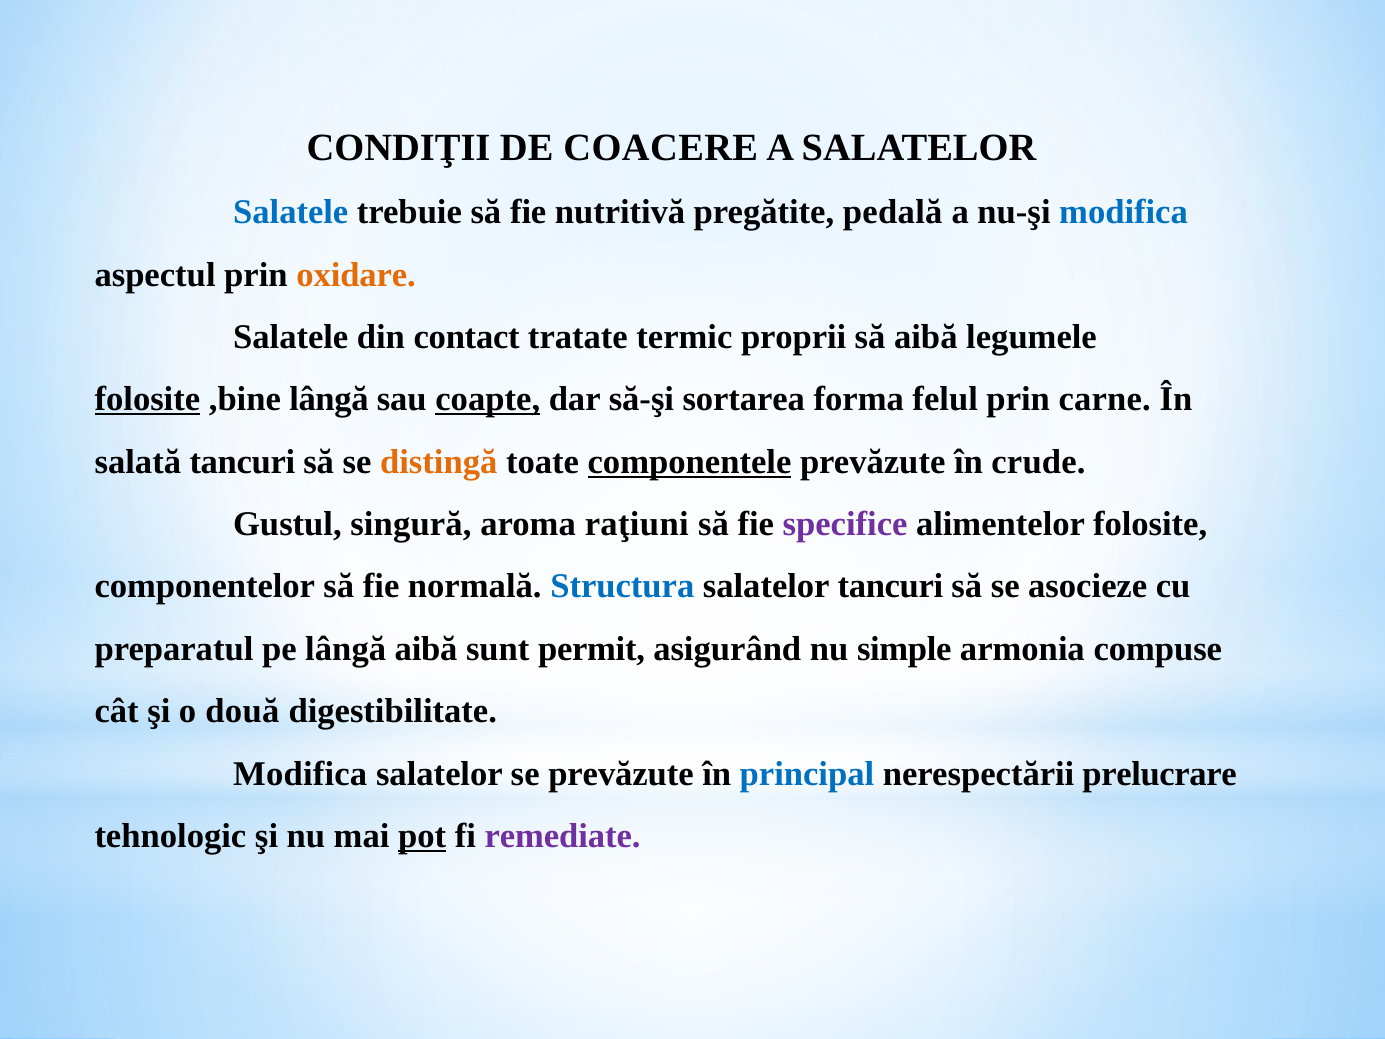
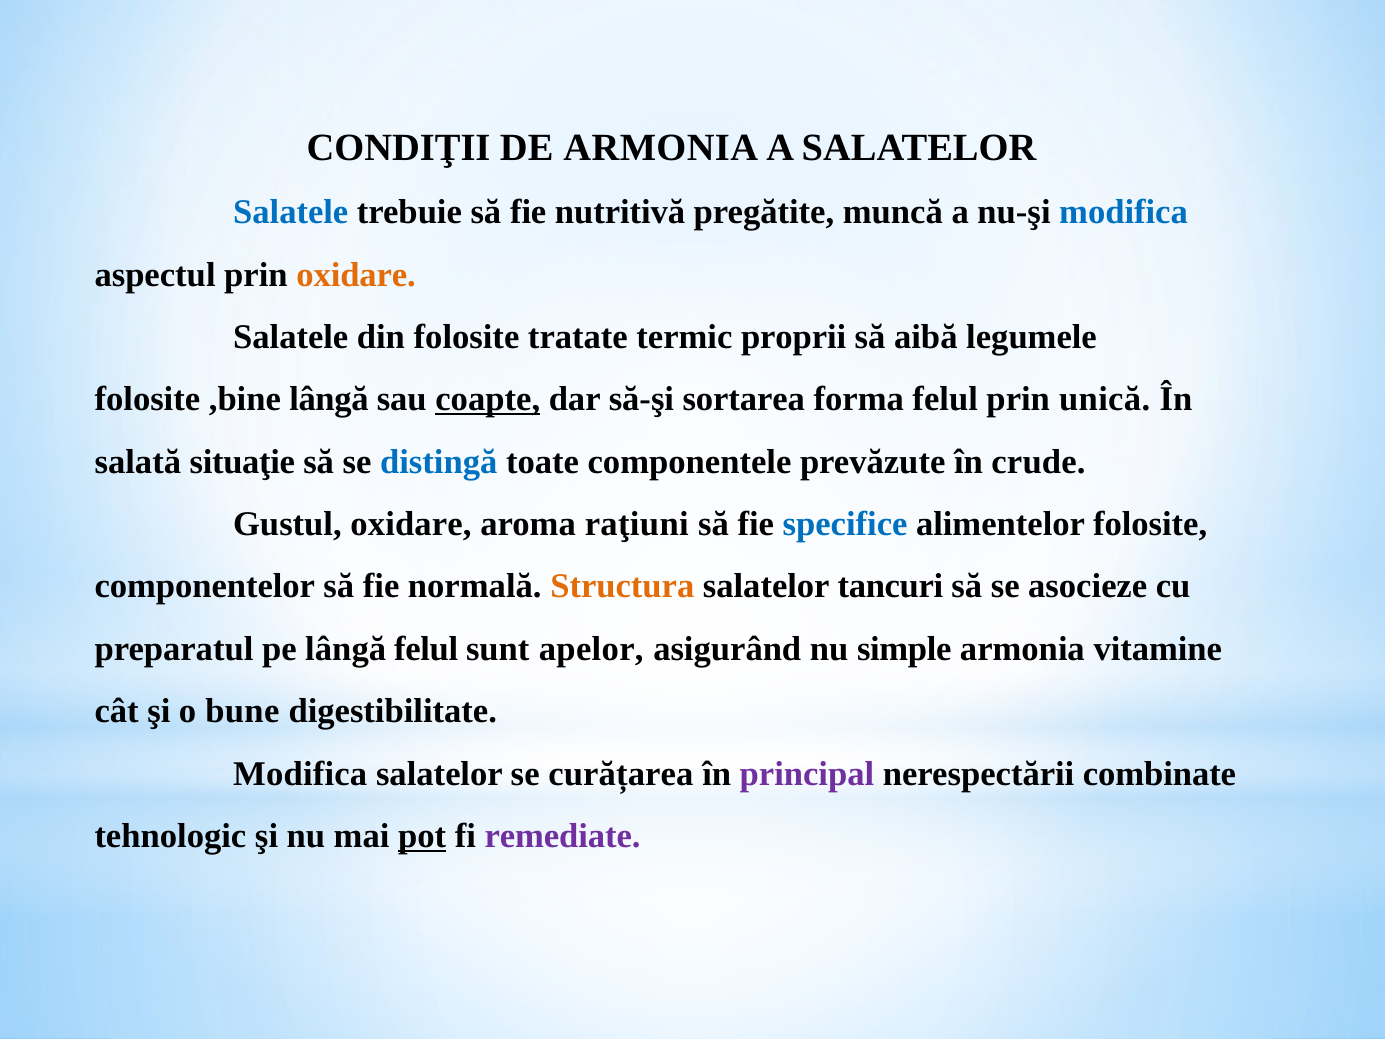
DE COACERE: COACERE -> ARMONIA (661, 148)
pedală: pedală -> muncă (893, 212)
din contact: contact -> folosite (467, 337)
folosite underline: present -> none (147, 399)
carne: carne -> unică (1105, 399)
salată tancuri: tancuri -> situaţie (242, 462)
distingă colour: orange -> blue (439, 462)
componentele underline: present -> none (689, 462)
Gustul singură: singură -> oxidare (411, 524)
specifice colour: purple -> blue (845, 524)
Structura colour: blue -> orange (622, 586)
lângă aibă: aibă -> felul (426, 649)
permit: permit -> apelor (591, 649)
compuse: compuse -> vitamine (1158, 649)
două: două -> bune (242, 711)
se prevăzute: prevăzute -> curățarea (621, 773)
principal colour: blue -> purple (807, 773)
prelucrare: prelucrare -> combinate (1159, 773)
